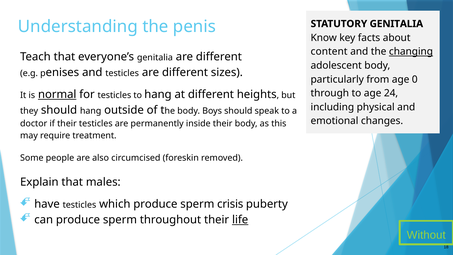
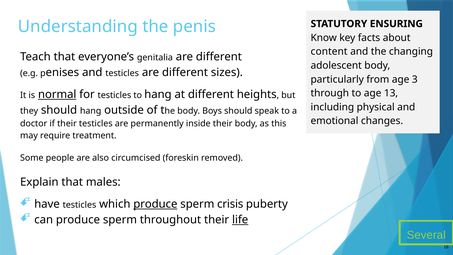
STATUTORY GENITALIA: GENITALIA -> ENSURING (396, 24)
changing underline: present -> none (411, 52)
0: 0 -> 3 (415, 79)
24: 24 -> 13 (391, 93)
produce underline: none -> present (155, 204)
Without: Without -> Several (426, 235)
